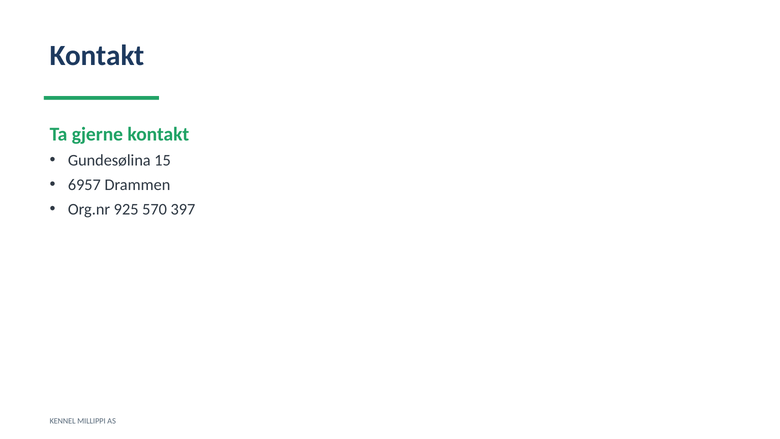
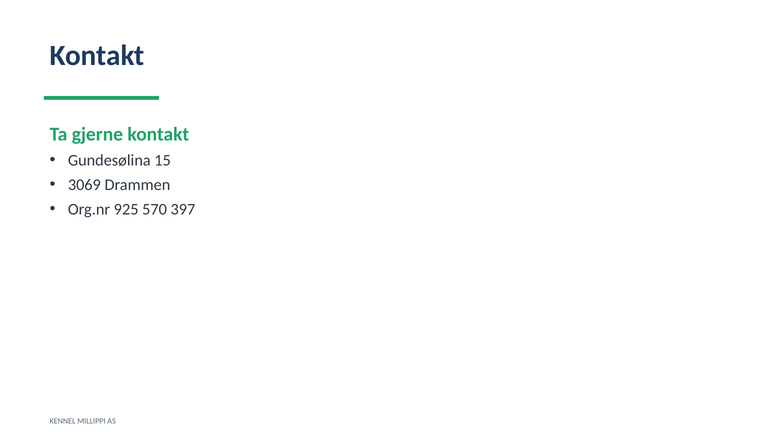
6957: 6957 -> 3069 (84, 185)
